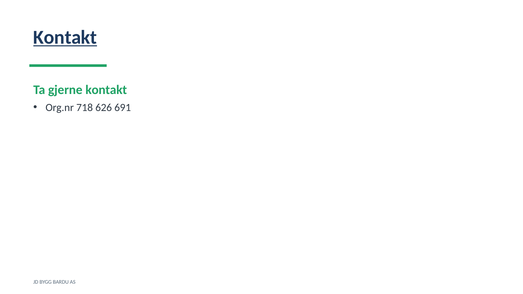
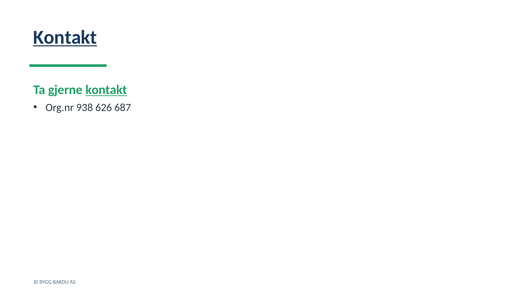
kontakt underline: none -> present (106, 90)
718: 718 -> 938 (85, 108)
691: 691 -> 687 (123, 108)
